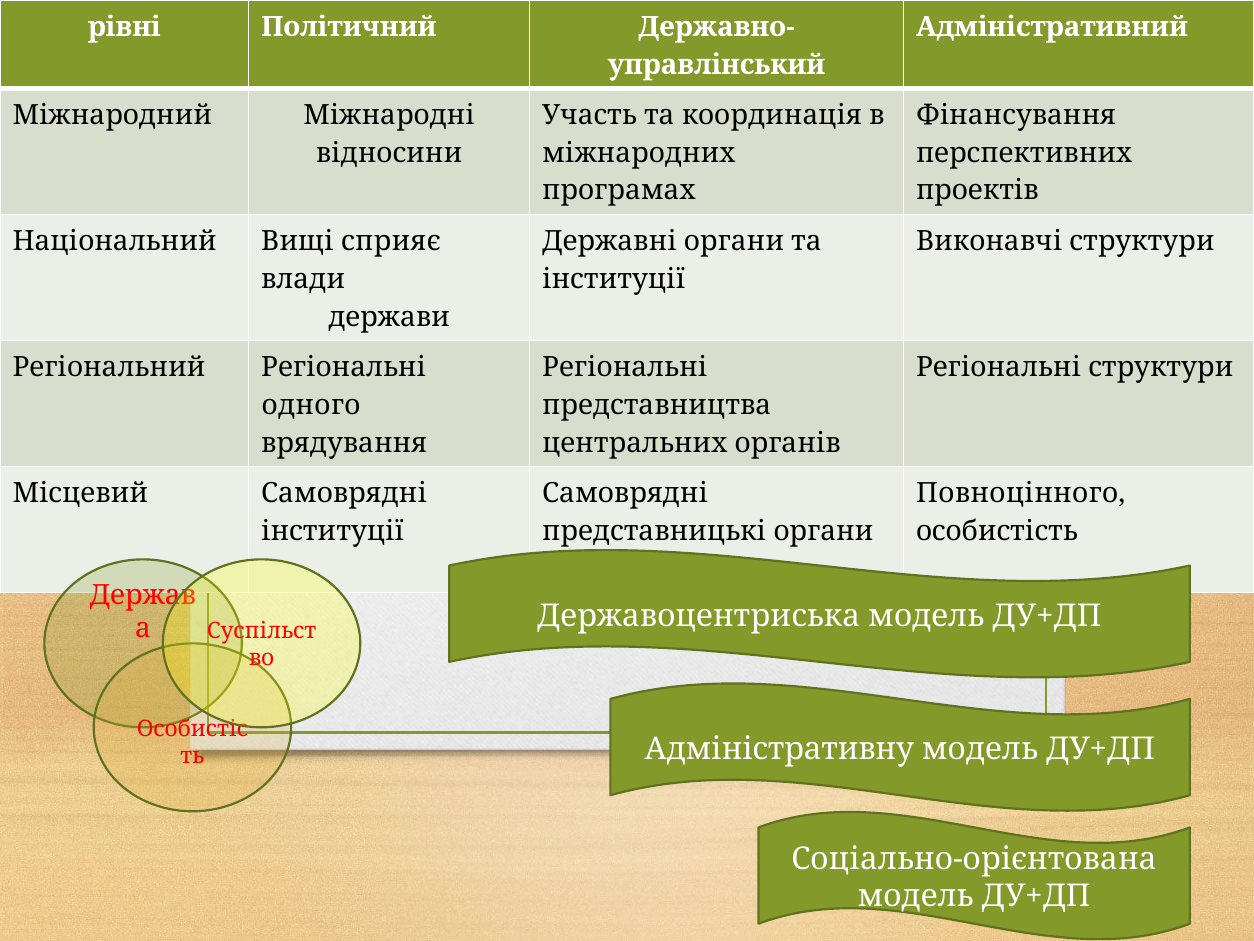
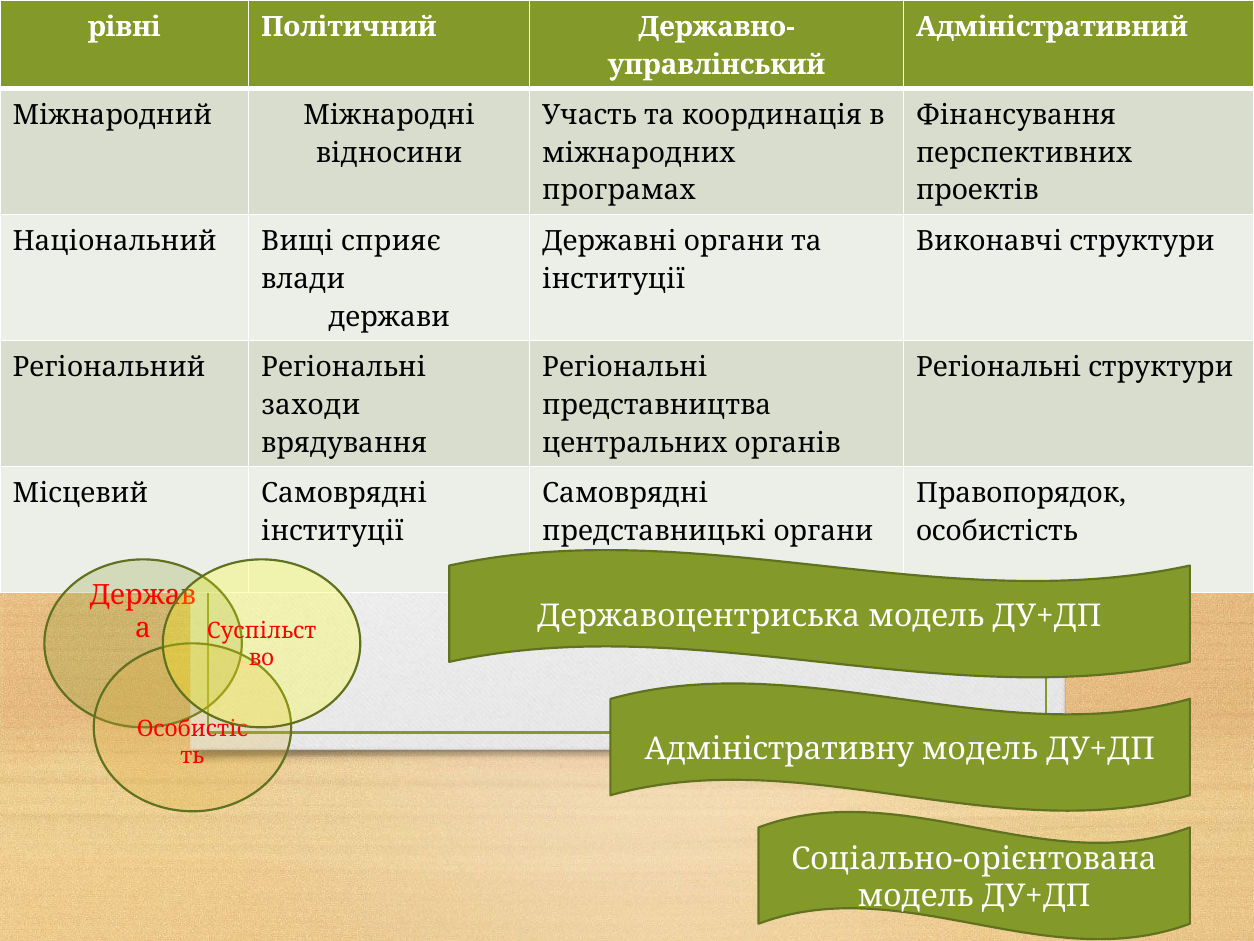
одного: одного -> заходи (311, 405)
Повноцінного: Повноцінного -> Правопорядок (1021, 493)
